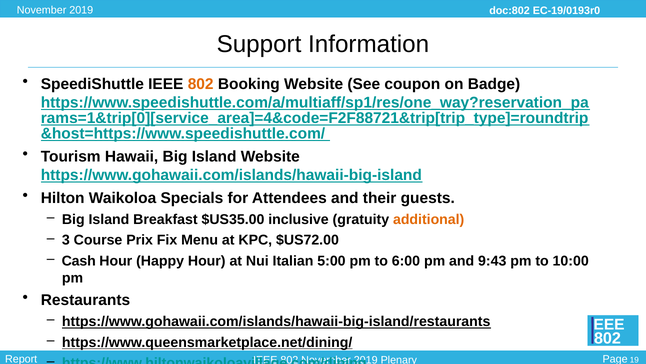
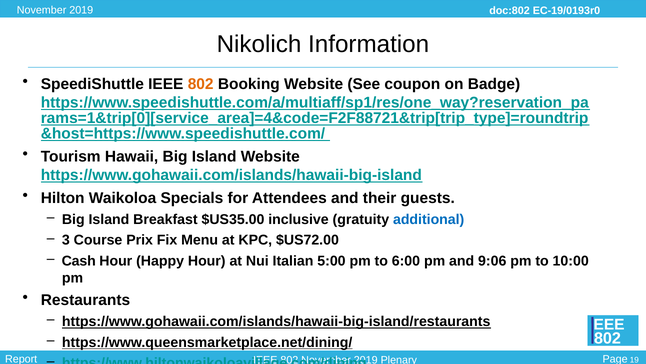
Support: Support -> Nikolich (259, 44)
additional colour: orange -> blue (429, 219)
9:43: 9:43 -> 9:06 (492, 261)
